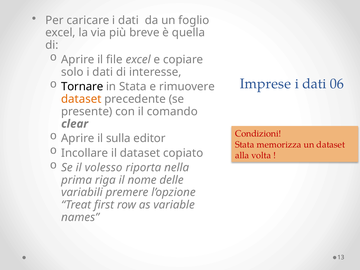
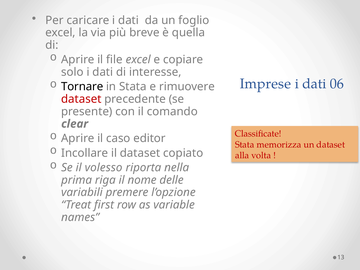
dataset colour: orange -> red (81, 99)
sulla: sulla -> caso (118, 138)
Condizioni: Condizioni -> Classificate (258, 134)
